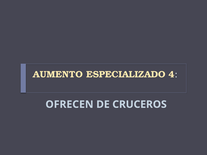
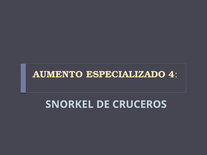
OFRECEN: OFRECEN -> SNORKEL (69, 105)
